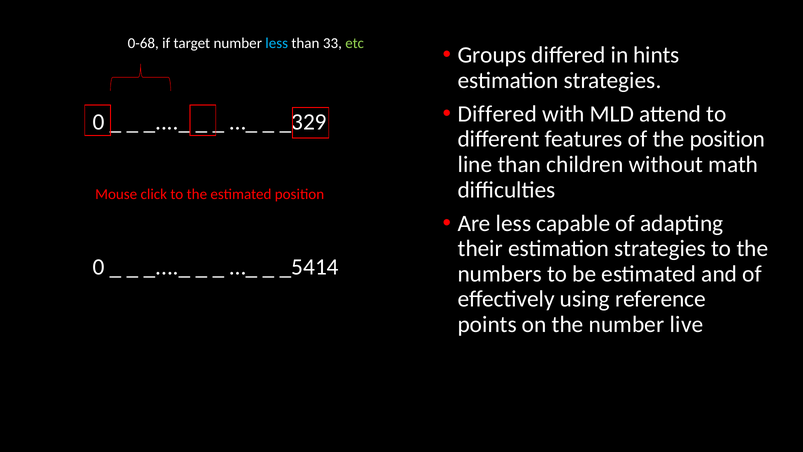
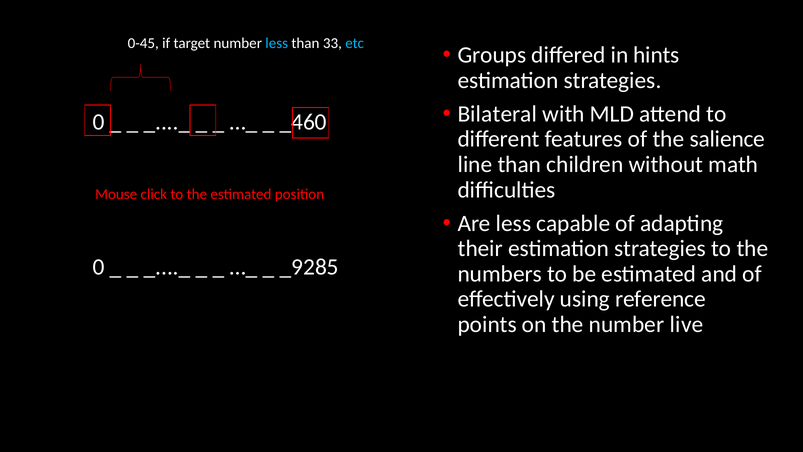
0-68: 0-68 -> 0-45 (143, 43)
etc colour: light green -> light blue (355, 43)
Differed: Differed -> Bilateral (497, 114)
_329: _329 -> _460 (303, 122)
the position: position -> salience (727, 139)
_5414: _5414 -> _9285 (309, 267)
